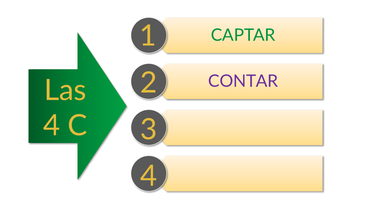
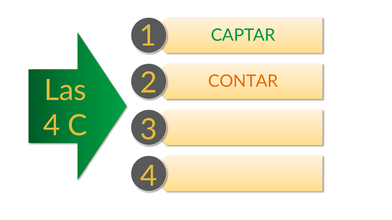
CONTAR colour: purple -> orange (243, 81)
